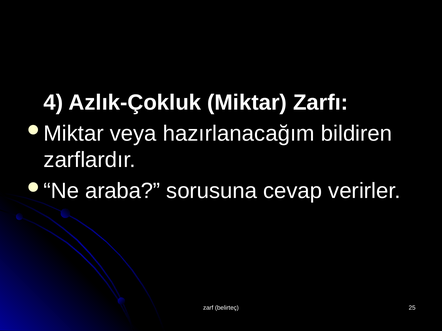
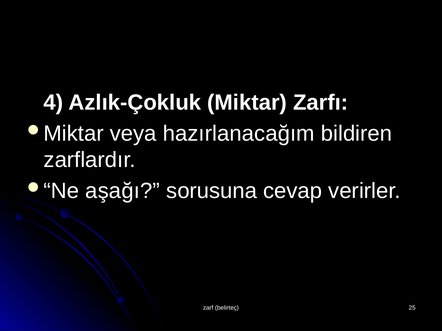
araba: araba -> aşağı (123, 191)
